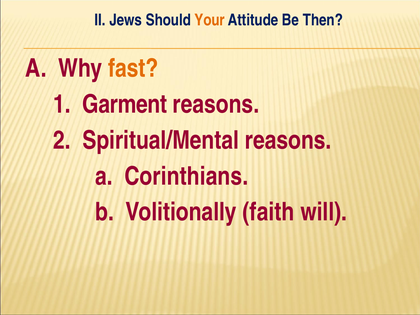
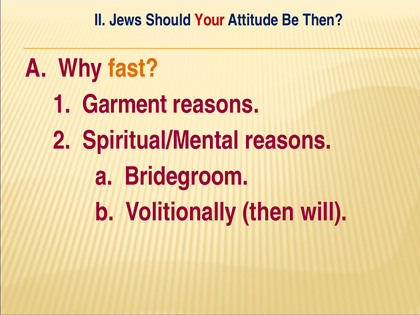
Your colour: orange -> red (210, 20)
Corinthians: Corinthians -> Bridegroom (186, 176)
Volitionally faith: faith -> then (268, 212)
